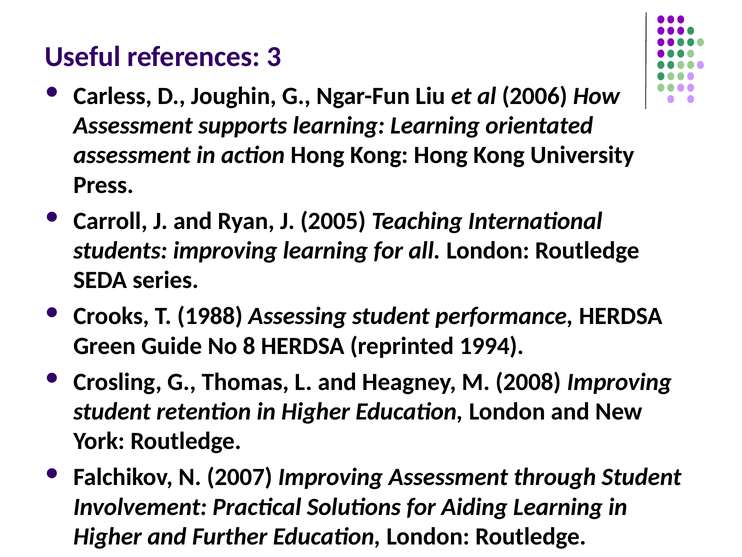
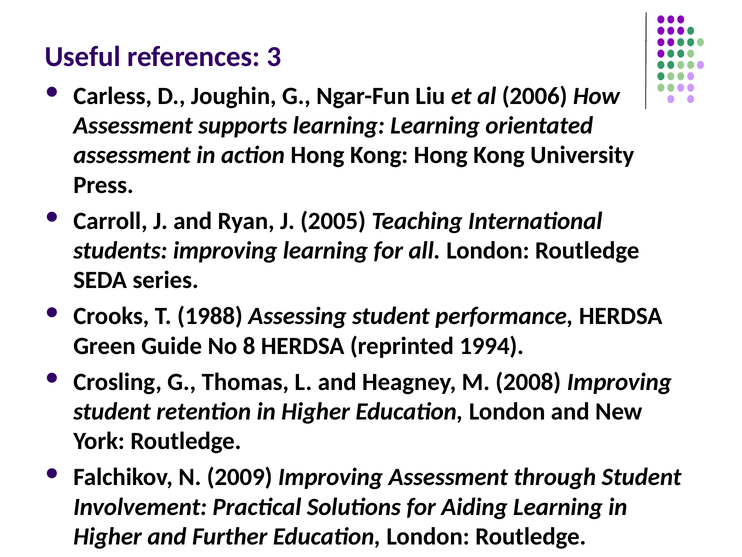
2007: 2007 -> 2009 (240, 477)
